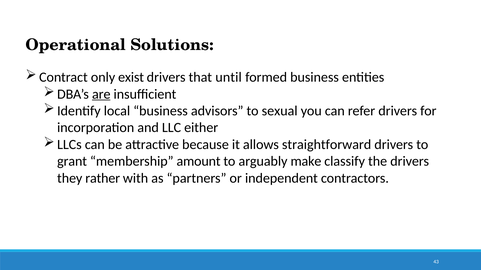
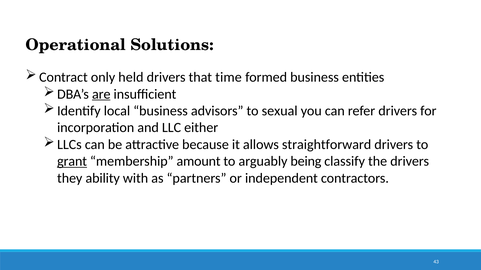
exist: exist -> held (131, 77)
until: until -> time (229, 77)
grant underline: none -> present (72, 162)
make: make -> being (306, 162)
rather: rather -> ability (103, 178)
